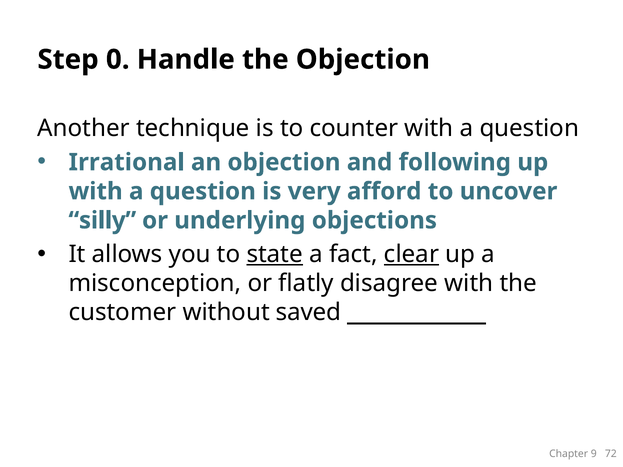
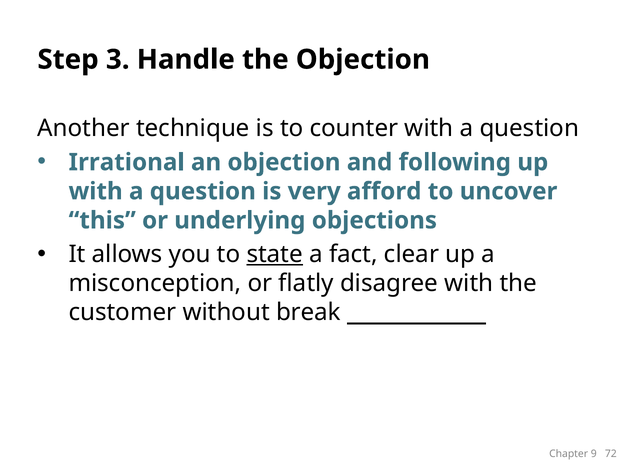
0: 0 -> 3 (118, 60)
silly: silly -> this (102, 221)
clear underline: present -> none (412, 254)
saved: saved -> break (308, 313)
